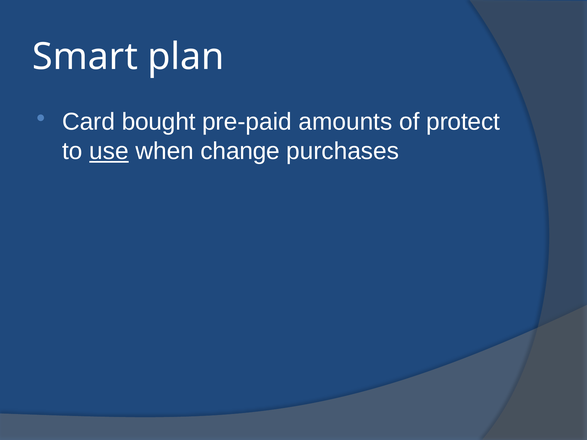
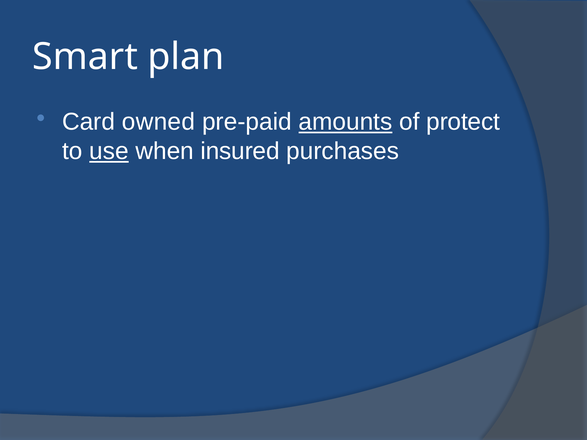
bought: bought -> owned (158, 122)
amounts underline: none -> present (345, 122)
change: change -> insured (240, 151)
